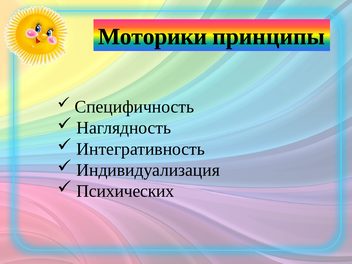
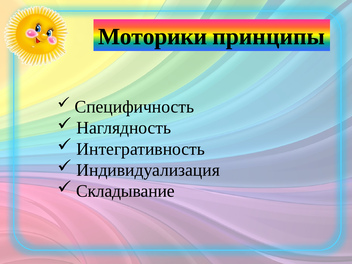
Психических: Психических -> Складывание (125, 191)
